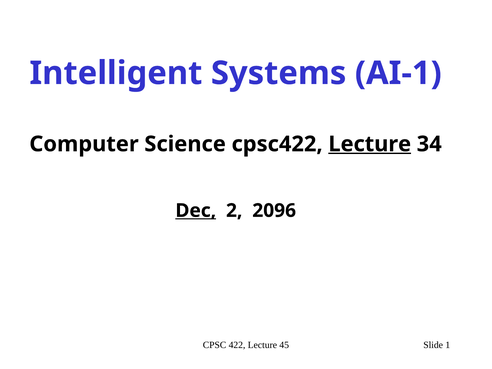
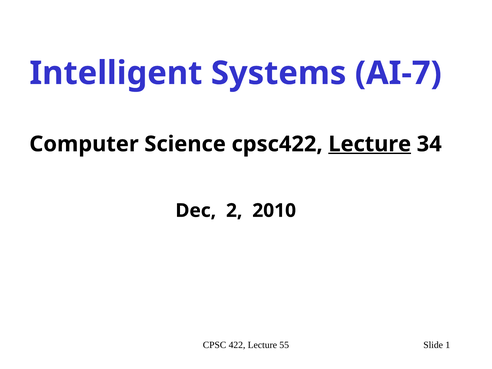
AI-1: AI-1 -> AI-7 (398, 73)
Dec underline: present -> none (196, 211)
2096: 2096 -> 2010 (274, 211)
45: 45 -> 55 (284, 345)
